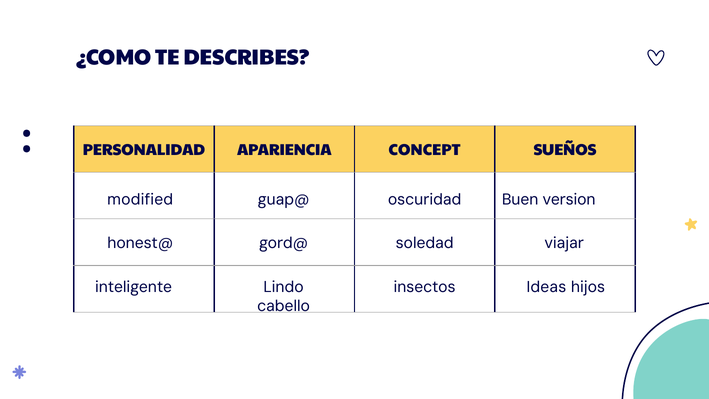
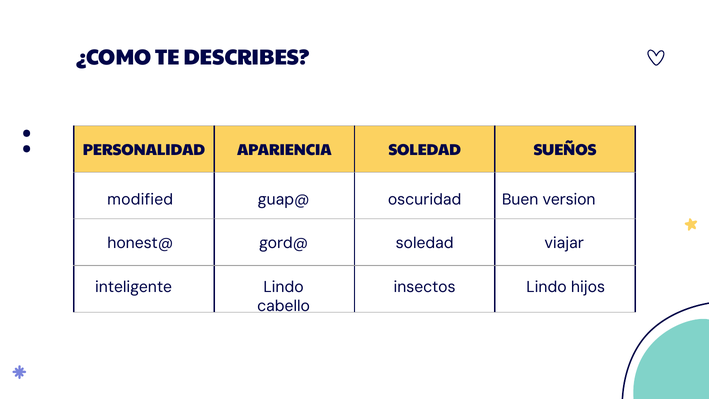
APARIENCIA CONCEPT: CONCEPT -> SOLEDAD (425, 150)
Ideas: Ideas -> Lindo (546, 287)
